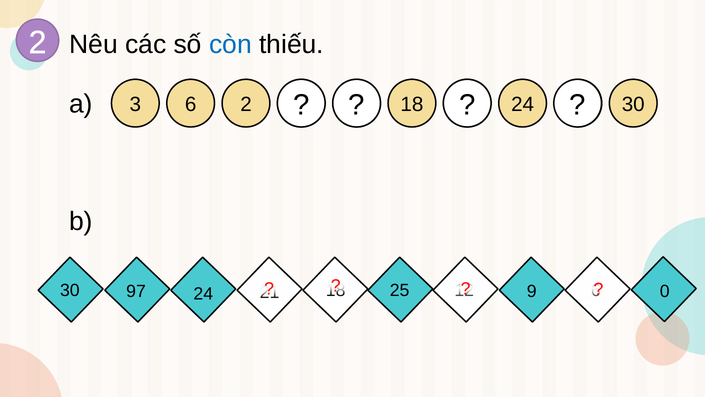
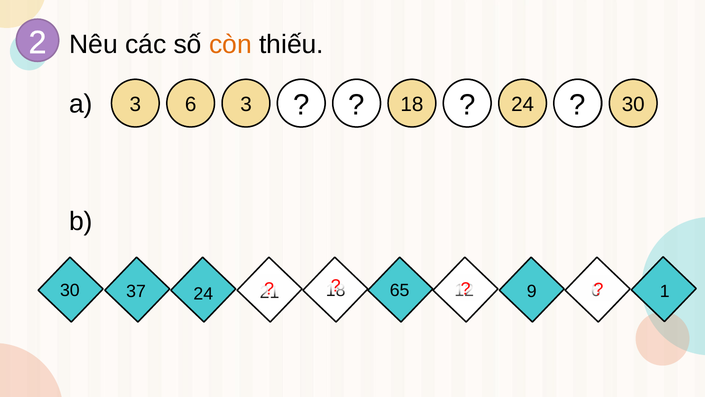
còn colour: blue -> orange (230, 44)
6 2: 2 -> 3 (246, 105)
0: 0 -> 1 (665, 292)
97: 97 -> 37 (136, 292)
25: 25 -> 65 (400, 291)
